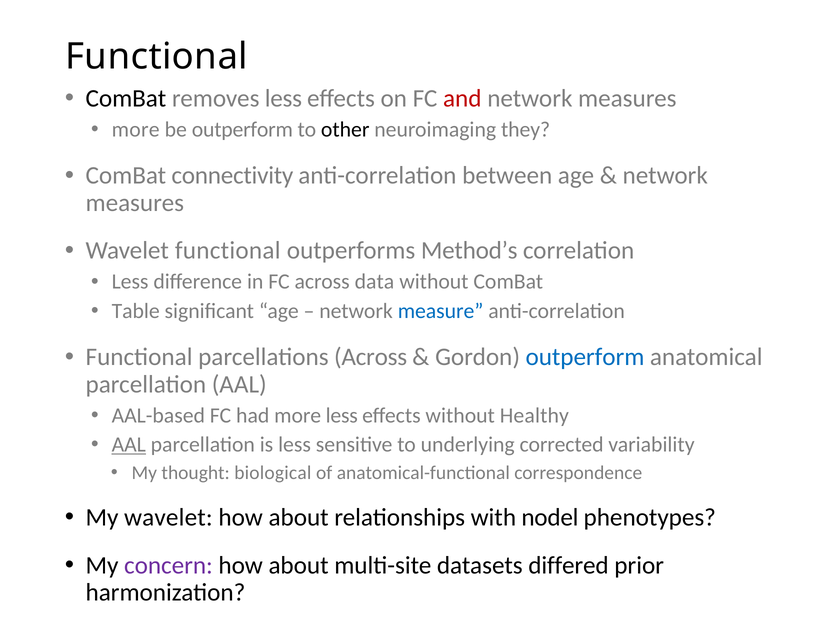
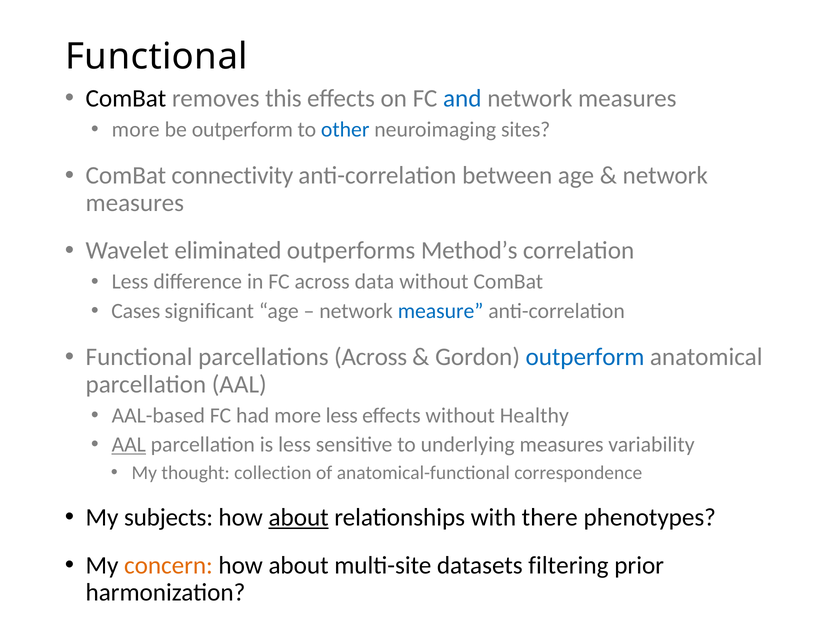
removes less: less -> this (283, 98)
and colour: red -> blue (462, 98)
other colour: black -> blue (345, 130)
they: they -> sites (526, 130)
Wavelet functional: functional -> eliminated (228, 251)
Table: Table -> Cases (136, 311)
underlying corrected: corrected -> measures (562, 444)
biological: biological -> collection (273, 472)
My wavelet: wavelet -> subjects (169, 517)
about underline: none -> present (299, 517)
nodel: nodel -> there (550, 517)
concern colour: purple -> orange (168, 565)
differed: differed -> filtering (568, 565)
